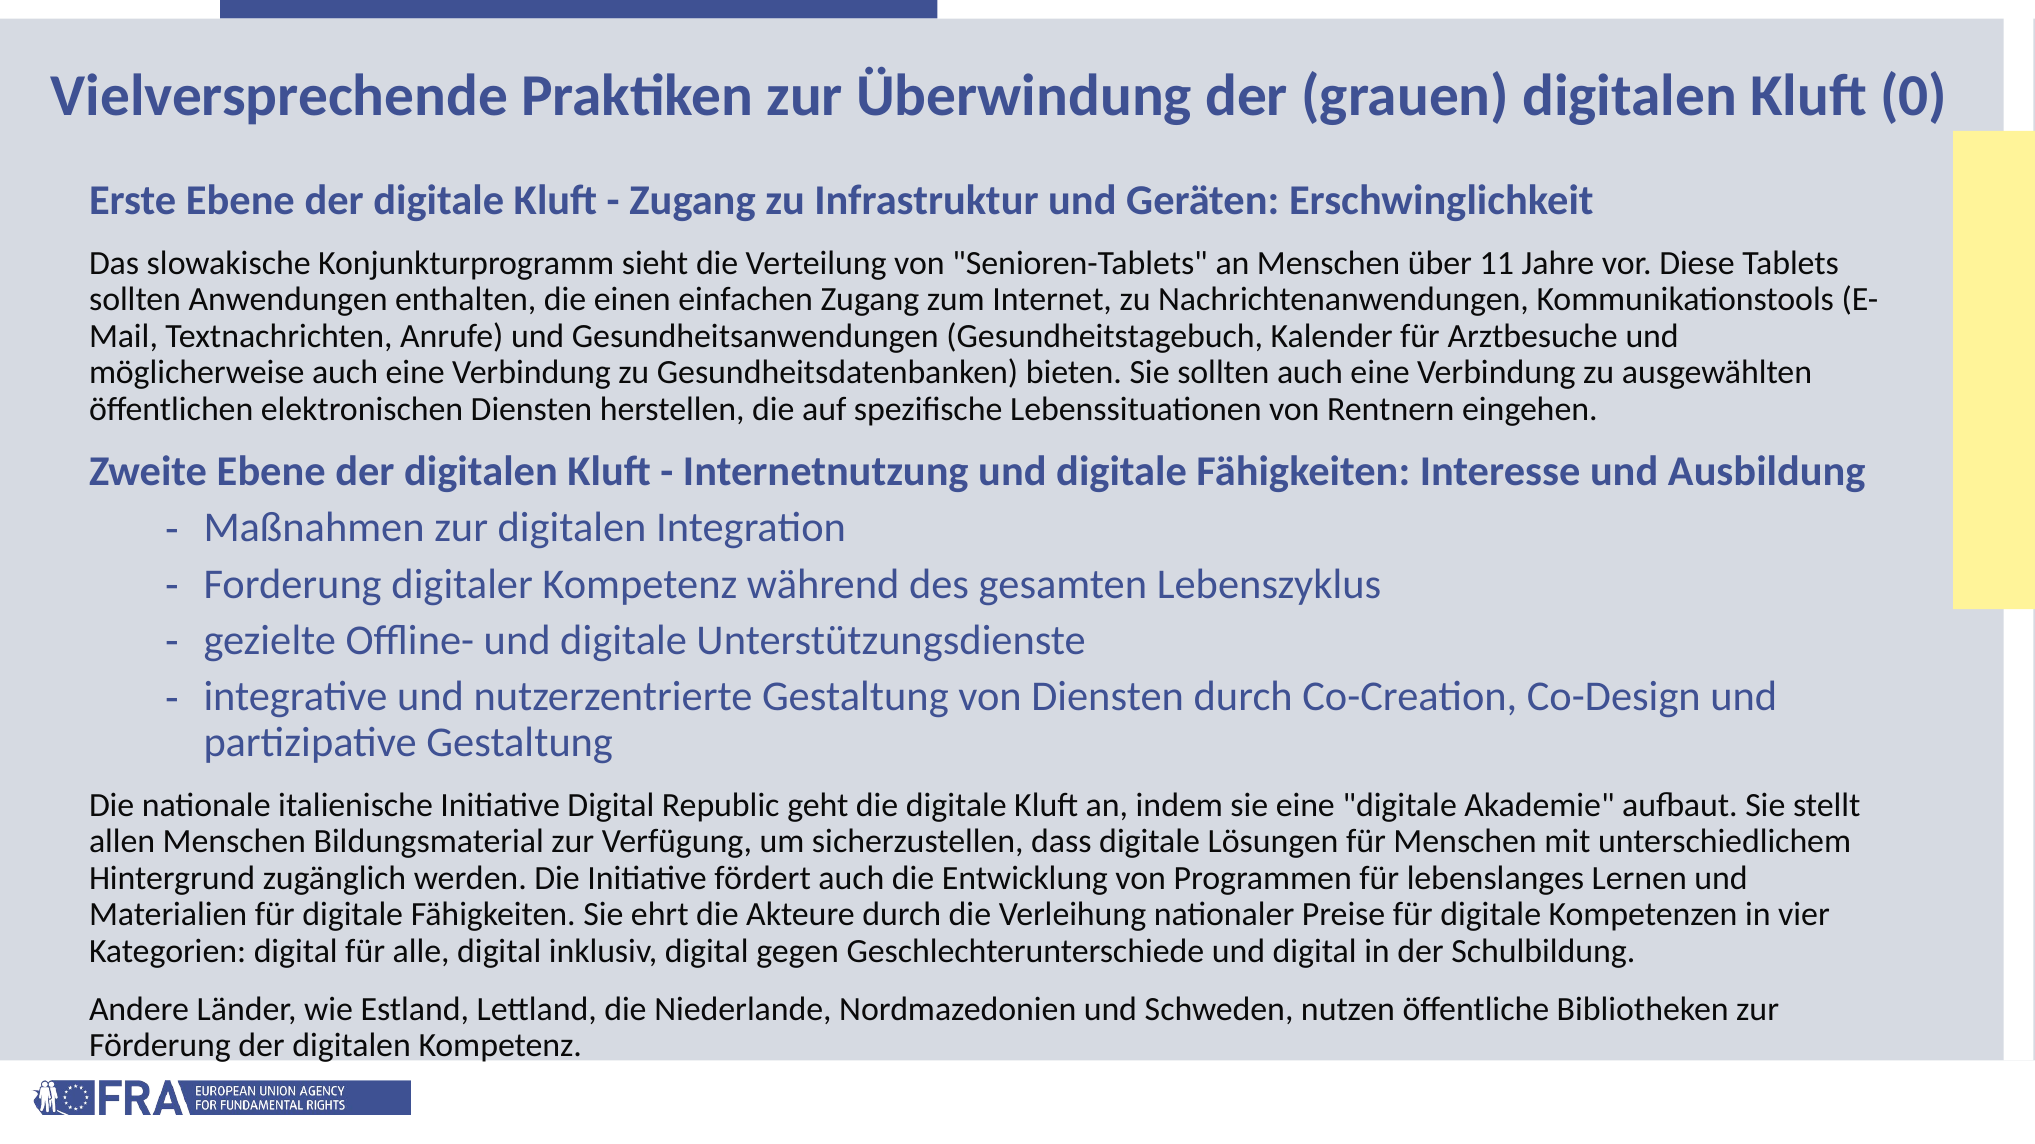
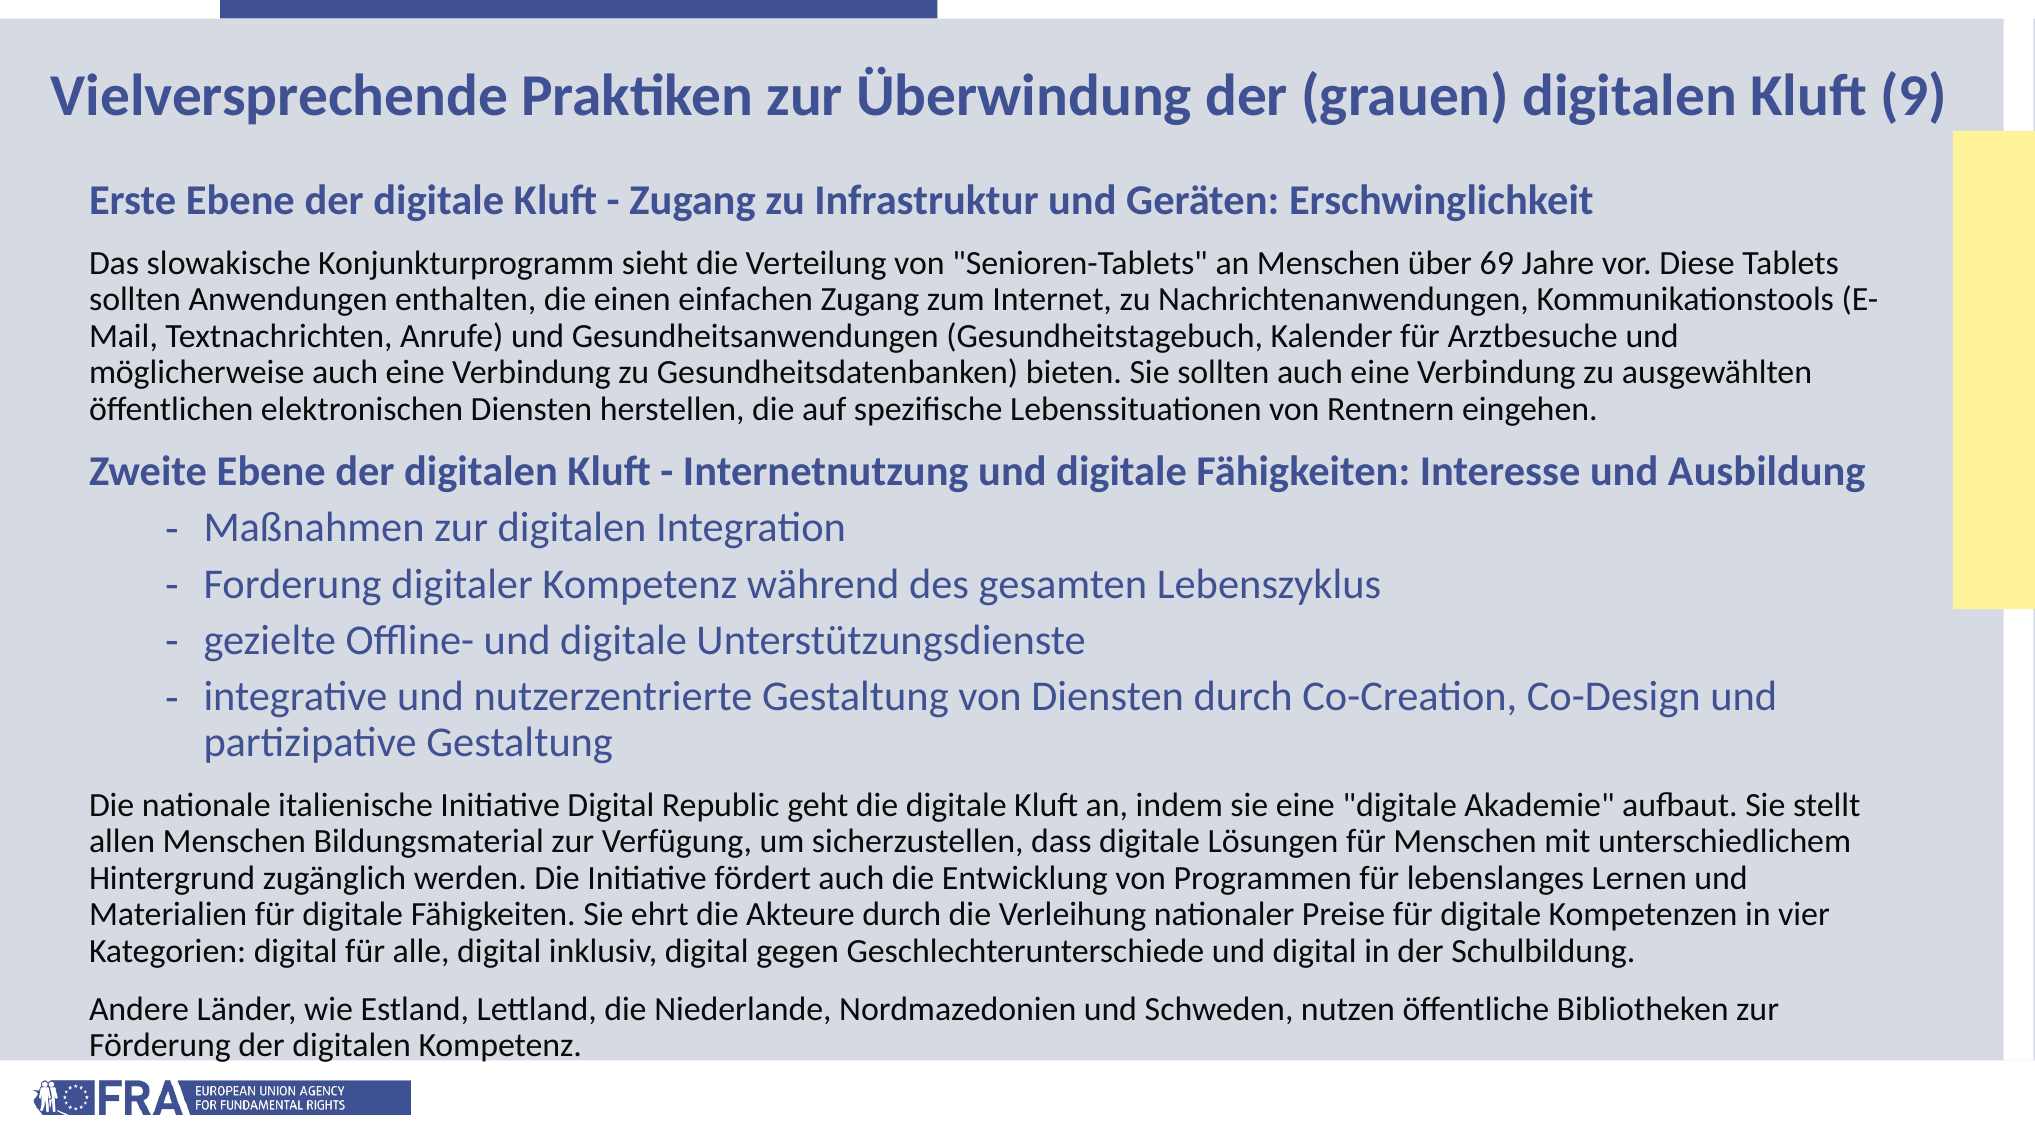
0: 0 -> 9 (1914, 96)
11: 11 -> 69 (1497, 263)
